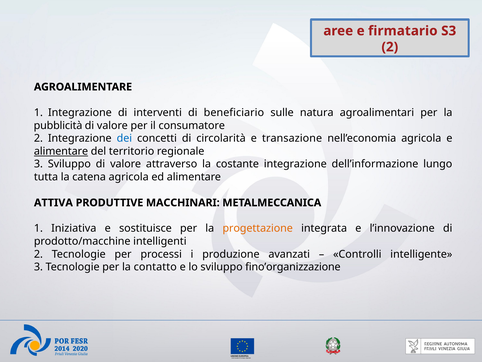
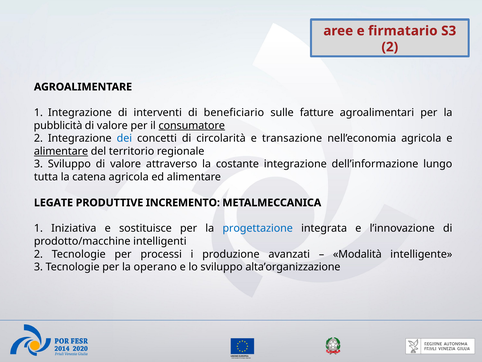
natura: natura -> fatture (317, 113)
consumatore underline: none -> present (192, 125)
ATTIVA: ATTIVA -> LEGATE (53, 202)
MACCHINARI: MACCHINARI -> INCREMENTO (183, 202)
progettazione colour: orange -> blue (258, 228)
Controlli: Controlli -> Modalità (357, 254)
contatto: contatto -> operano (155, 267)
fino’organizzazione: fino’organizzazione -> alta’organizzazione (293, 267)
